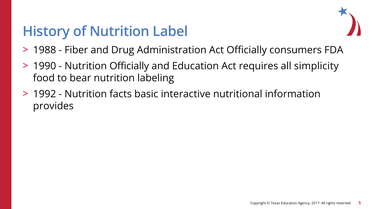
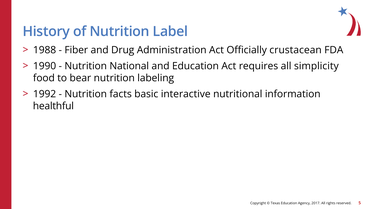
consumers: consumers -> crustacean (296, 50)
Nutrition Officially: Officially -> National (129, 66)
provides: provides -> healthful (53, 106)
